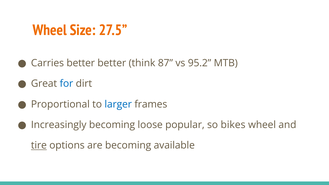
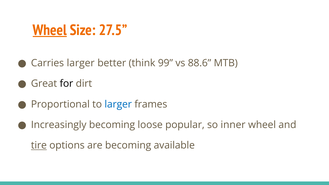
Wheel underline: none -> present (50, 30)
Carries better: better -> larger (81, 63)
87: 87 -> 99 (165, 63)
95.2: 95.2 -> 88.6 (200, 63)
for colour: blue -> black (66, 84)
bikes: bikes -> inner (233, 125)
